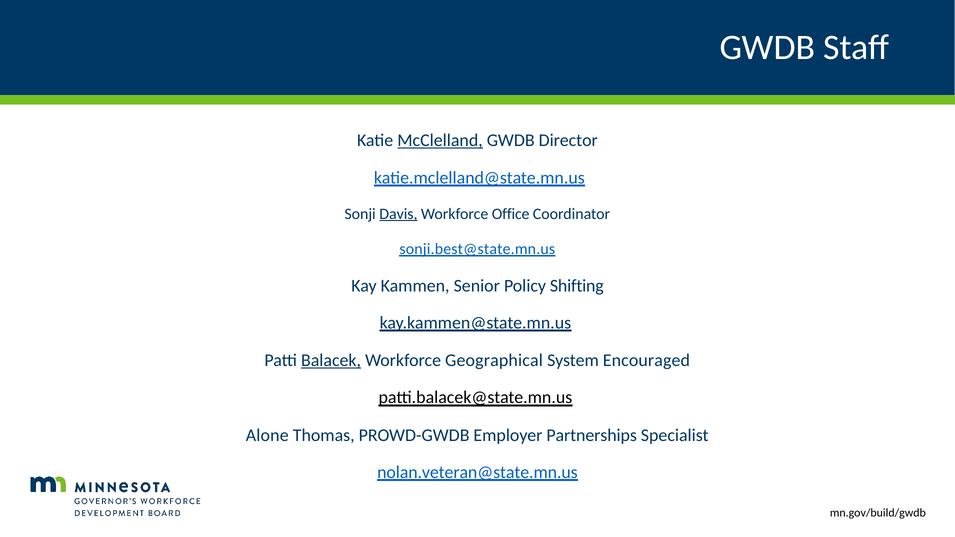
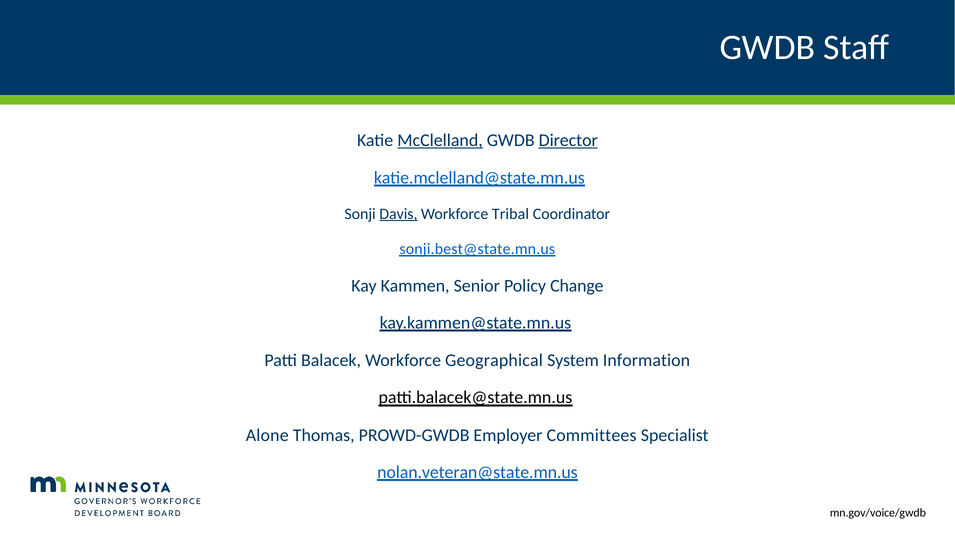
Director underline: none -> present (568, 140)
Office: Office -> Tribal (511, 214)
Shifting: Shifting -> Change (577, 286)
Balacek underline: present -> none (331, 361)
Encouraged: Encouraged -> Information (646, 361)
Partnerships: Partnerships -> Committees (592, 435)
mn.gov/build/gwdb: mn.gov/build/gwdb -> mn.gov/voice/gwdb (878, 513)
